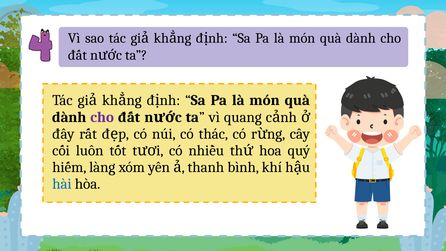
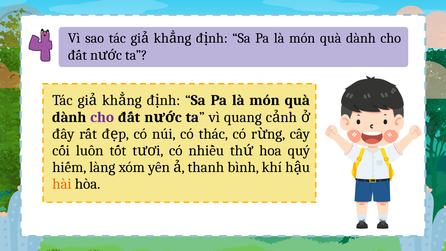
hài colour: blue -> orange (62, 184)
